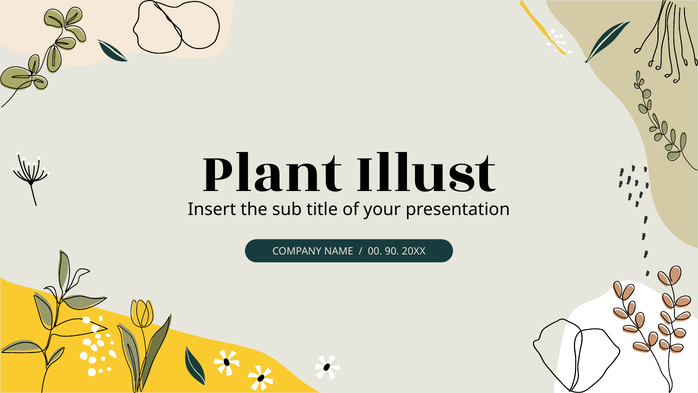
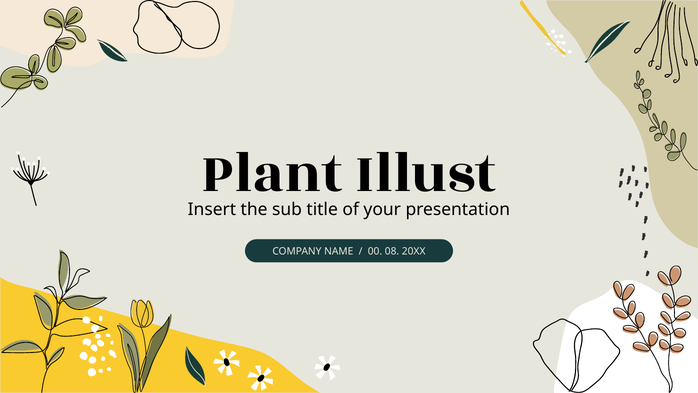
90: 90 -> 08 (392, 251)
